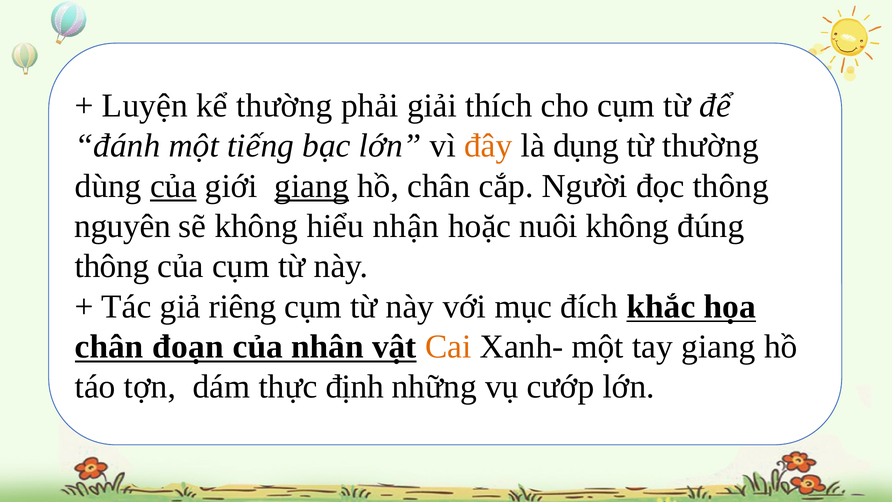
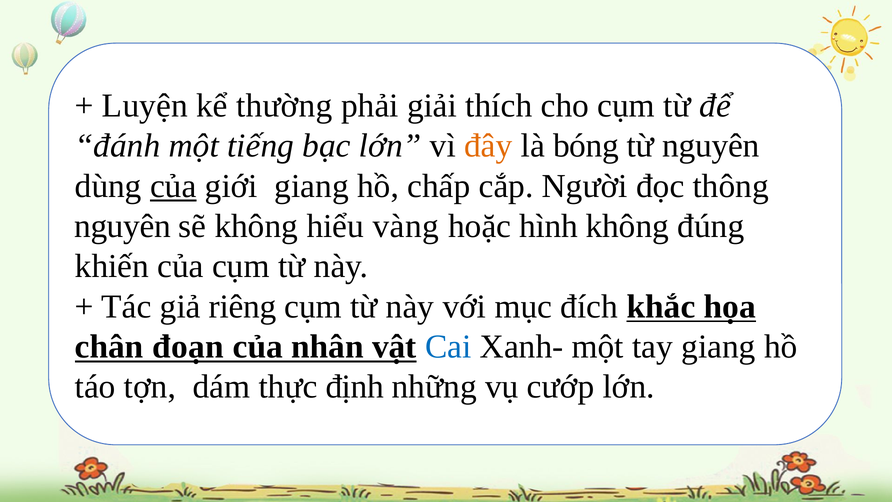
dụng: dụng -> bóng (586, 146)
từ thường: thường -> nguyên (711, 146)
giang underline: present -> none (312, 186)
hồ chân: chân -> chấp (439, 186)
nhận: nhận -> vàng (406, 226)
nuôi: nuôi -> hình (549, 226)
thông: thông -> khiến (112, 266)
Cai colour: orange -> blue (448, 347)
